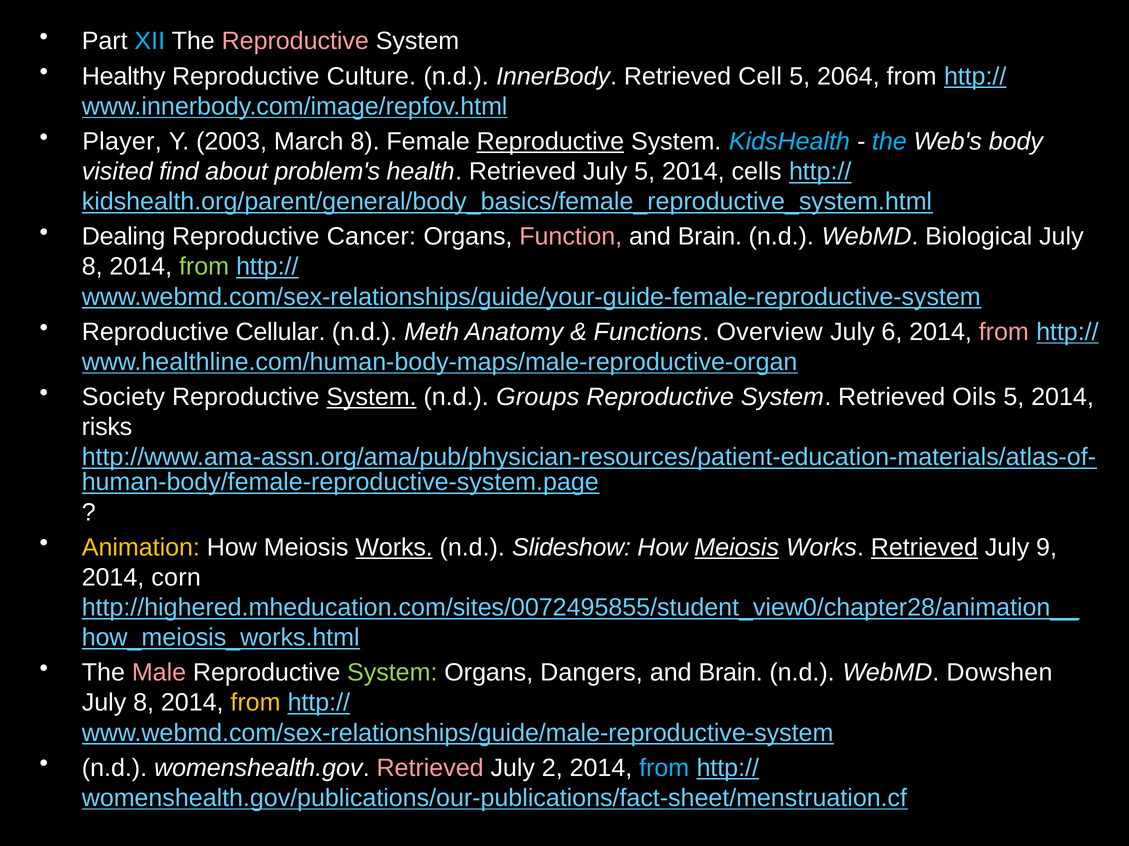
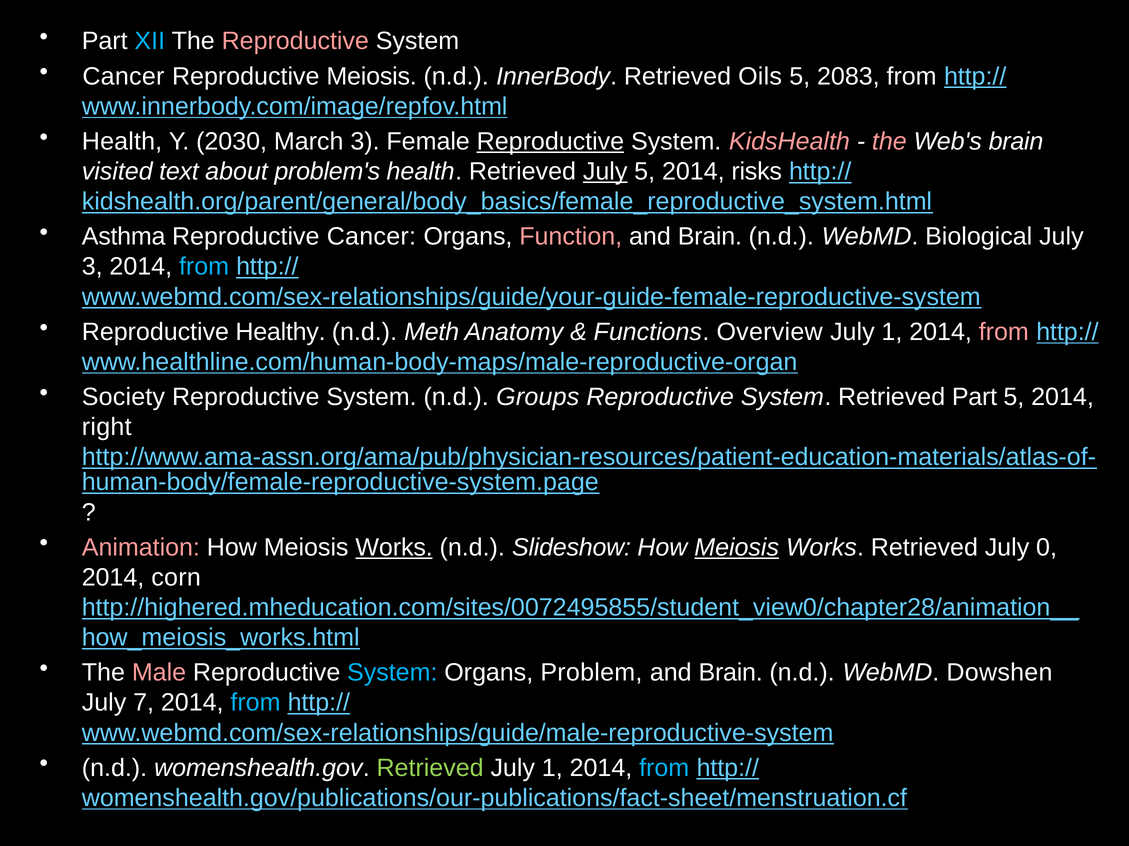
Healthy: Healthy -> Cancer (123, 76)
Reproductive Culture: Culture -> Meiosis (372, 76)
Cell: Cell -> Oils (760, 76)
2064: 2064 -> 2083 (848, 76)
Player: Player -> Health (122, 142)
2003: 2003 -> 2030 (232, 142)
March 8: 8 -> 3 (365, 142)
KidsHealth colour: light blue -> pink (789, 142)
the colour: light blue -> pink (889, 142)
Web's body: body -> brain (1016, 142)
find: find -> text (179, 172)
July underline: none -> present (605, 172)
cells: cells -> risks (757, 172)
Dealing: Dealing -> Asthma (124, 237)
8: 8 -> 3 (92, 267)
from colour: light green -> light blue (204, 267)
Cellular: Cellular -> Healthy (281, 332)
6: 6 -> 1 (892, 332)
System underline: present -> none (372, 397)
Retrieved Oils: Oils -> Part (974, 397)
risks: risks -> right (107, 427)
Animation colour: yellow -> pink (141, 548)
Retrieved underline: present -> none (924, 548)
9: 9 -> 0 (1047, 548)
System colour: light green -> light blue (392, 673)
Dangers: Dangers -> Problem (591, 673)
8: 8 -> 7 (144, 703)
from colour: yellow -> light blue (255, 703)
Retrieved colour: pink -> light green (430, 769)
2: 2 -> 1 (552, 769)
